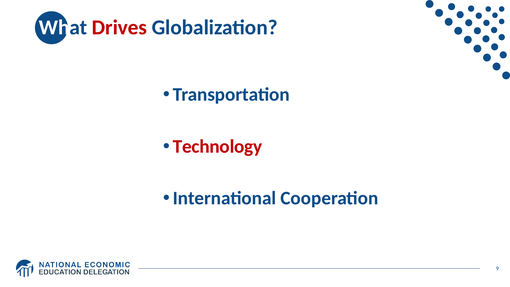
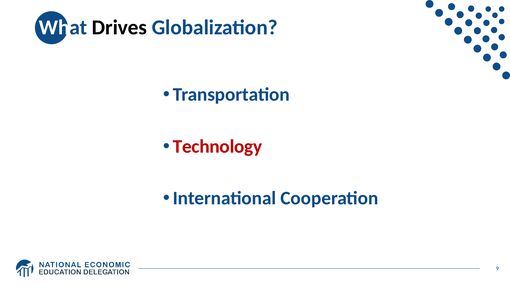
Drives colour: red -> black (119, 28)
